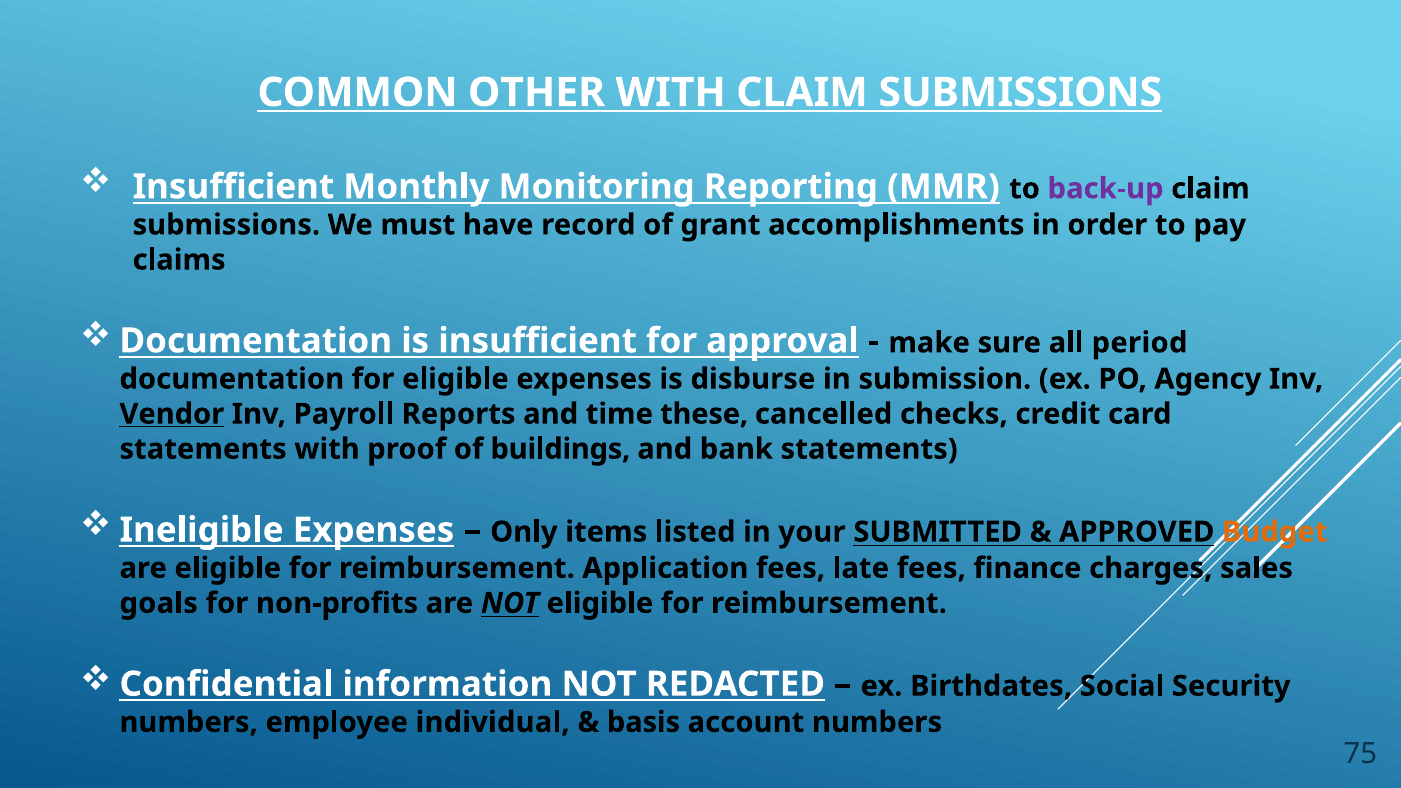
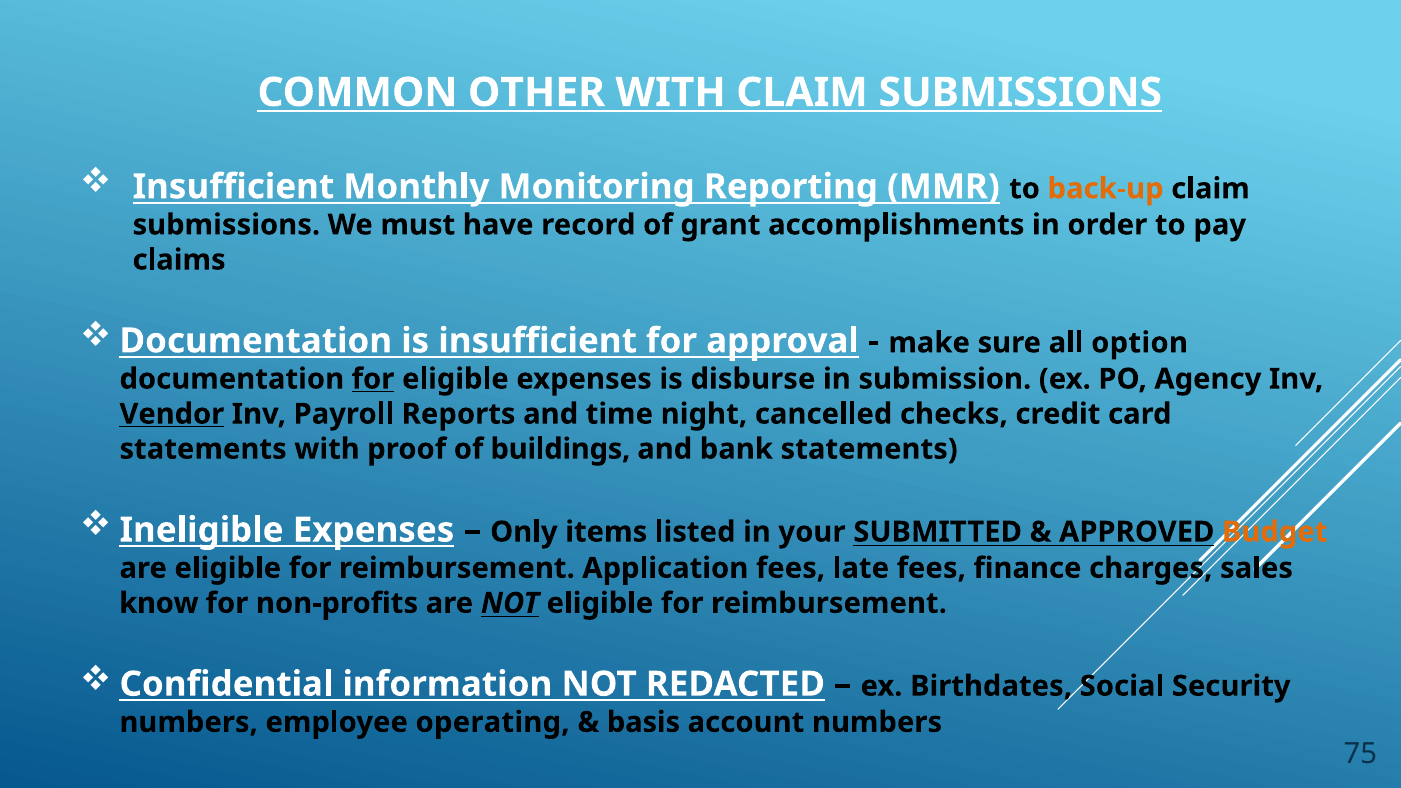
back-up colour: purple -> orange (1106, 189)
period: period -> option (1140, 343)
for underline: none -> present (373, 379)
these: these -> night (704, 414)
goals: goals -> know (159, 603)
individual: individual -> operating (493, 722)
